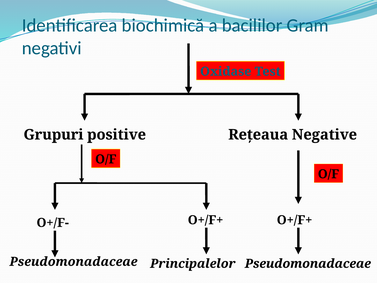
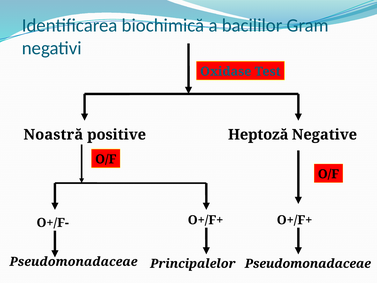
Grupuri: Grupuri -> Noastră (53, 135)
Reţeaua: Reţeaua -> Heptoză (258, 135)
